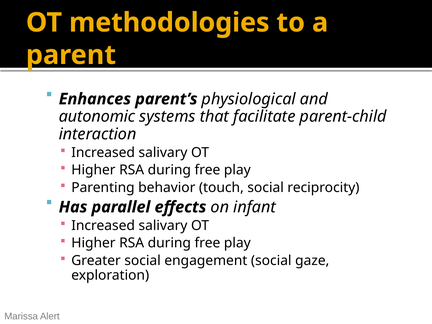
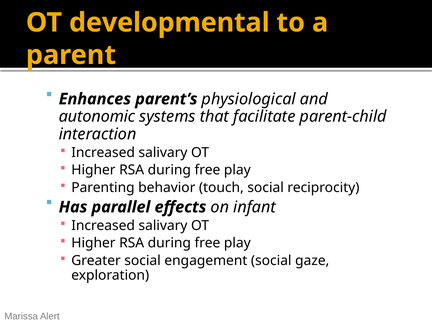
methodologies: methodologies -> developmental (169, 23)
